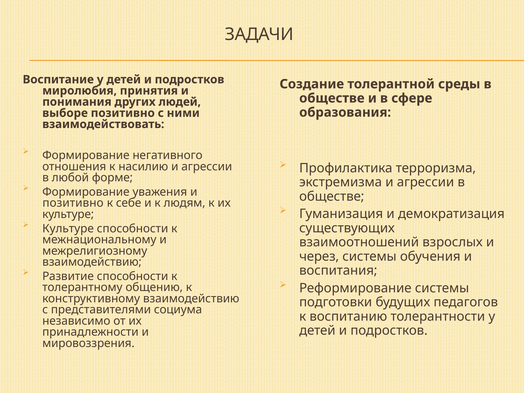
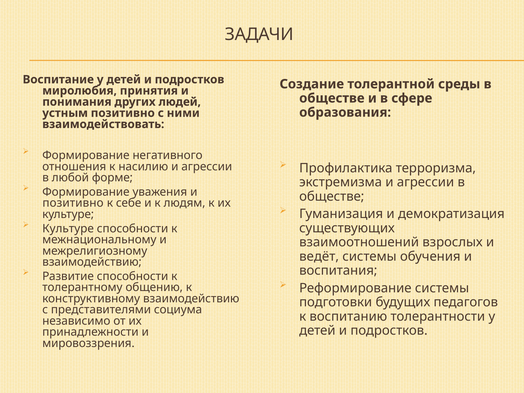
выборе: выборе -> устным (65, 113)
через: через -> ведёт (319, 256)
